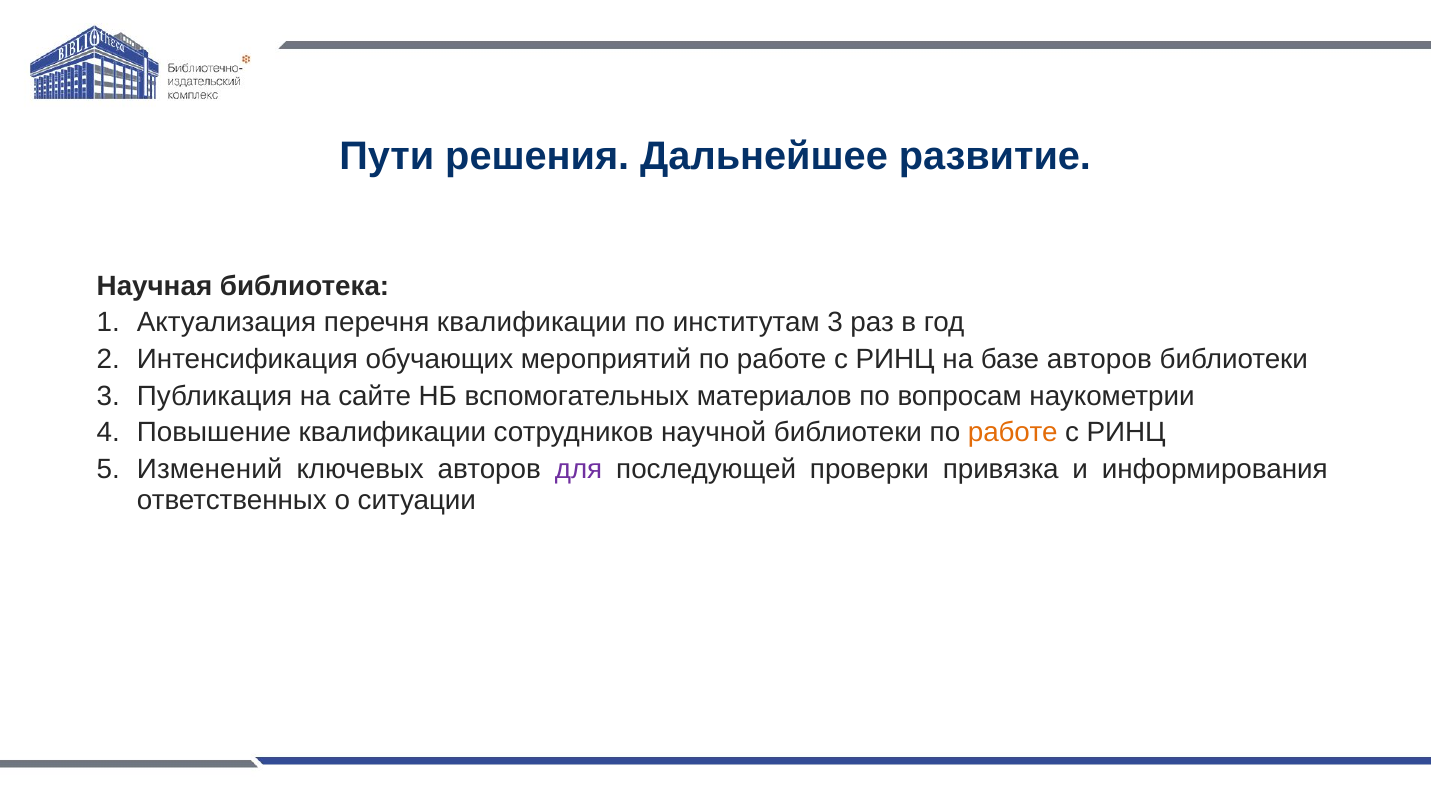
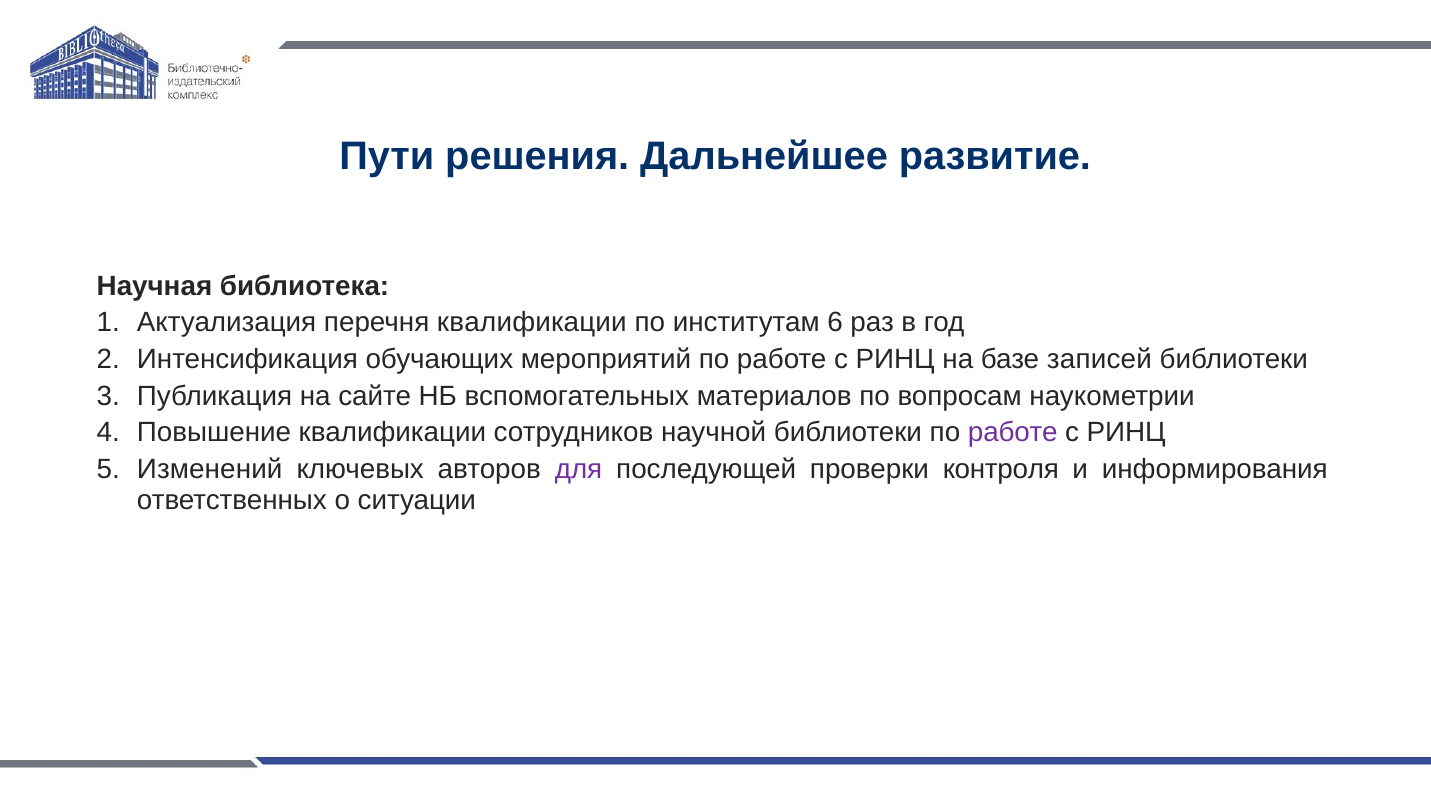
институтам 3: 3 -> 6 (835, 323)
базе авторов: авторов -> записей (1099, 359)
работе colour: orange -> purple (1013, 432)
привязка: привязка -> контроля (1001, 469)
